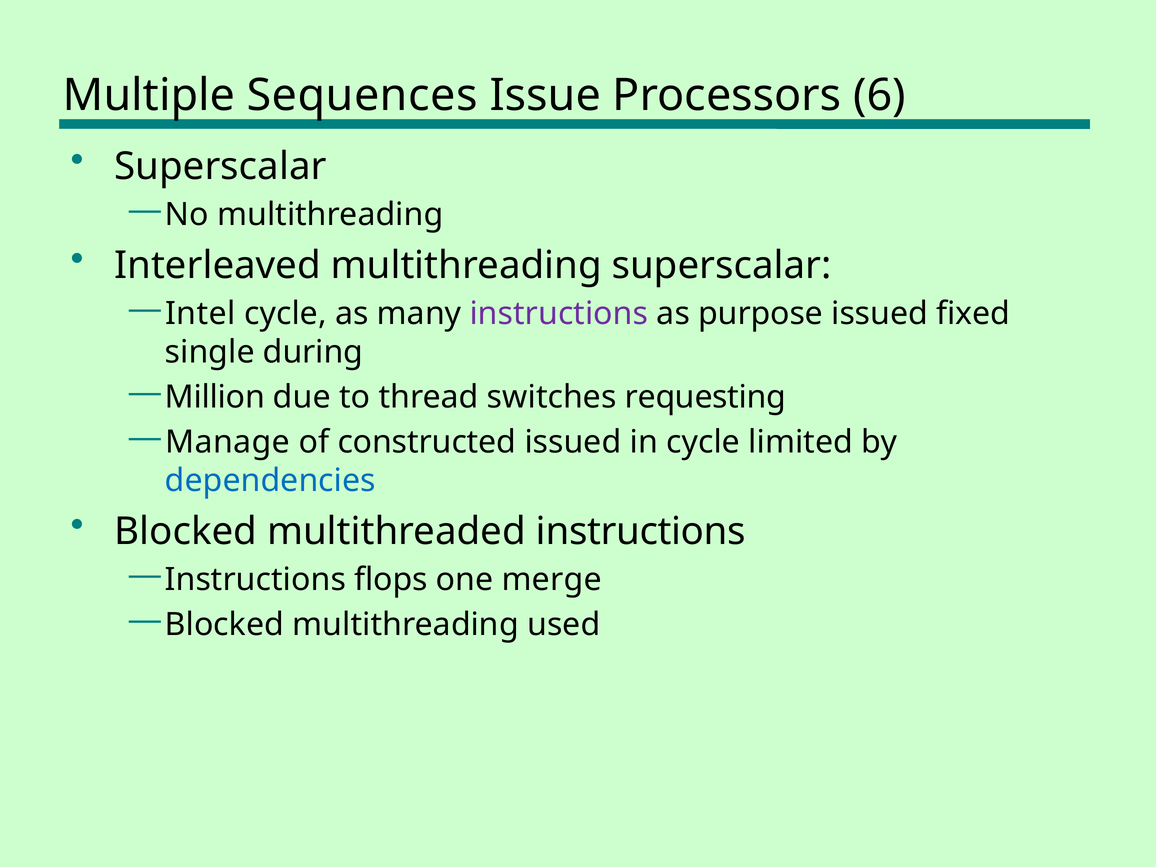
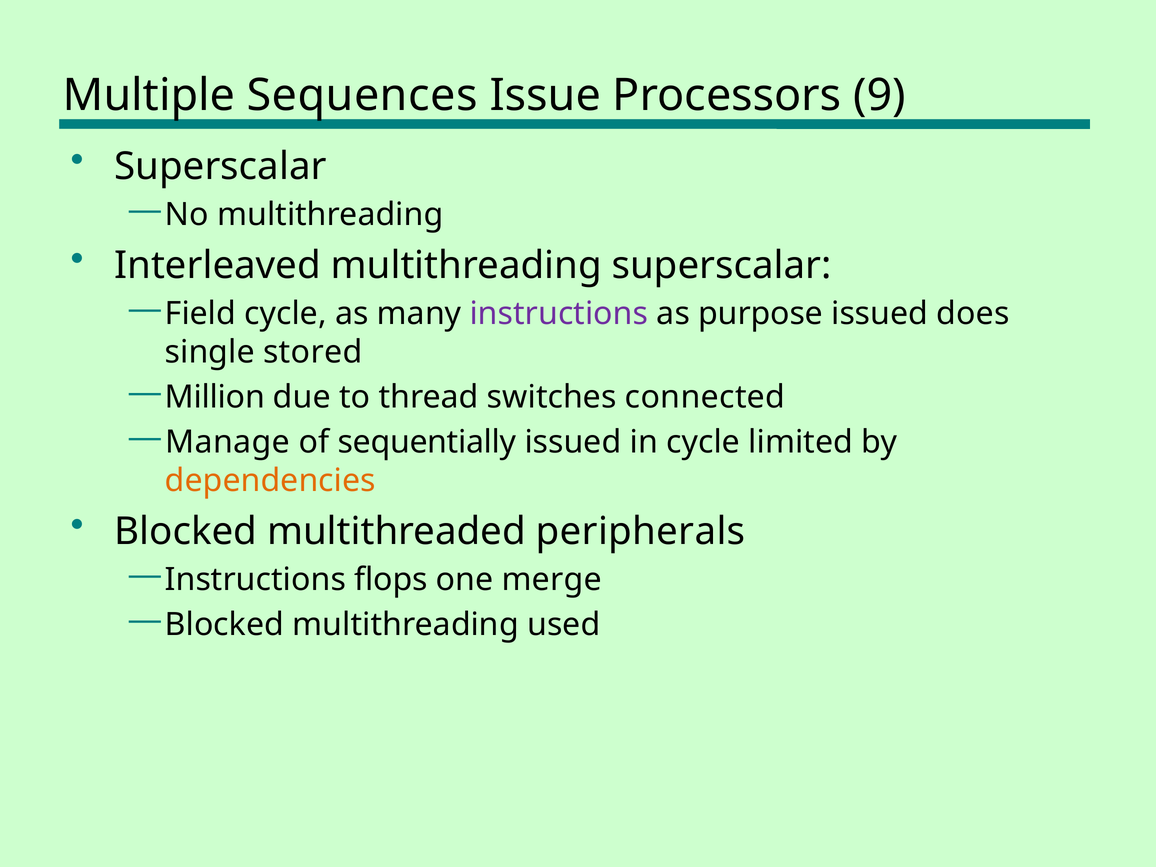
6: 6 -> 9 (879, 96)
Intel: Intel -> Field (200, 314)
fixed: fixed -> does (973, 314)
during: during -> stored (313, 352)
requesting: requesting -> connected (705, 397)
constructed: constructed -> sequentially (427, 442)
dependencies colour: blue -> orange (270, 481)
multithreaded instructions: instructions -> peripherals (641, 531)
